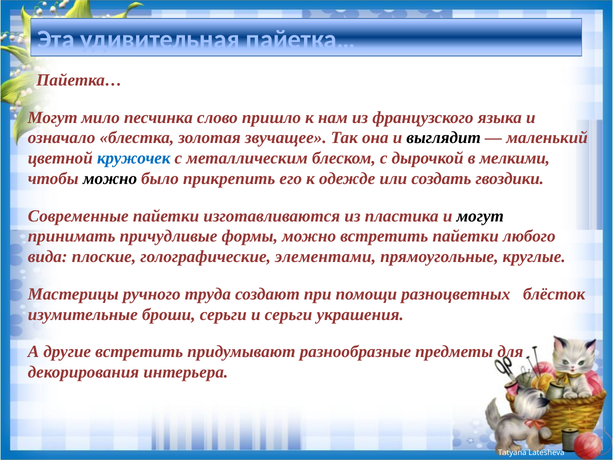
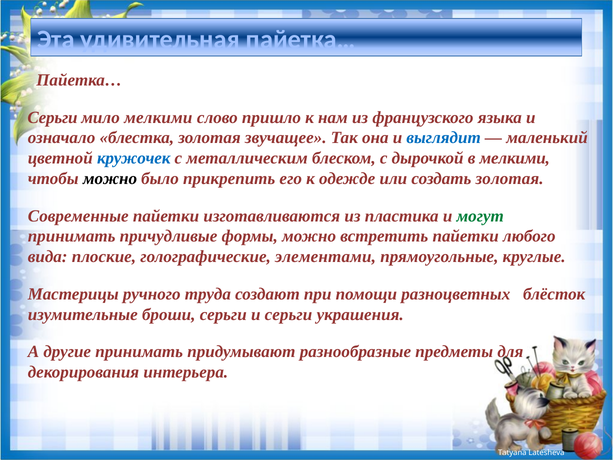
Могут: Могут -> Серьги (53, 117)
мило песчинка: песчинка -> мелкими (158, 117)
выглядит colour: black -> blue (444, 138)
создать гвоздики: гвоздики -> золотая (510, 179)
могут colour: black -> green (480, 216)
другие встретить: встретить -> принимать (139, 351)
